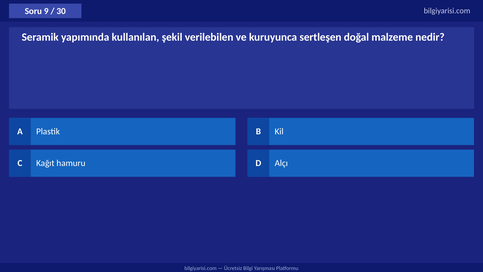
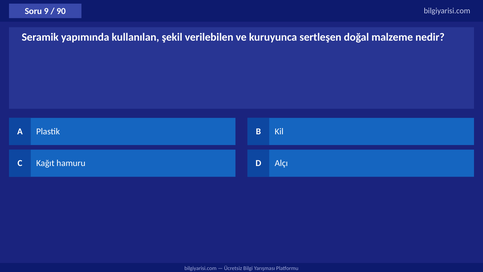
30: 30 -> 90 (61, 11)
